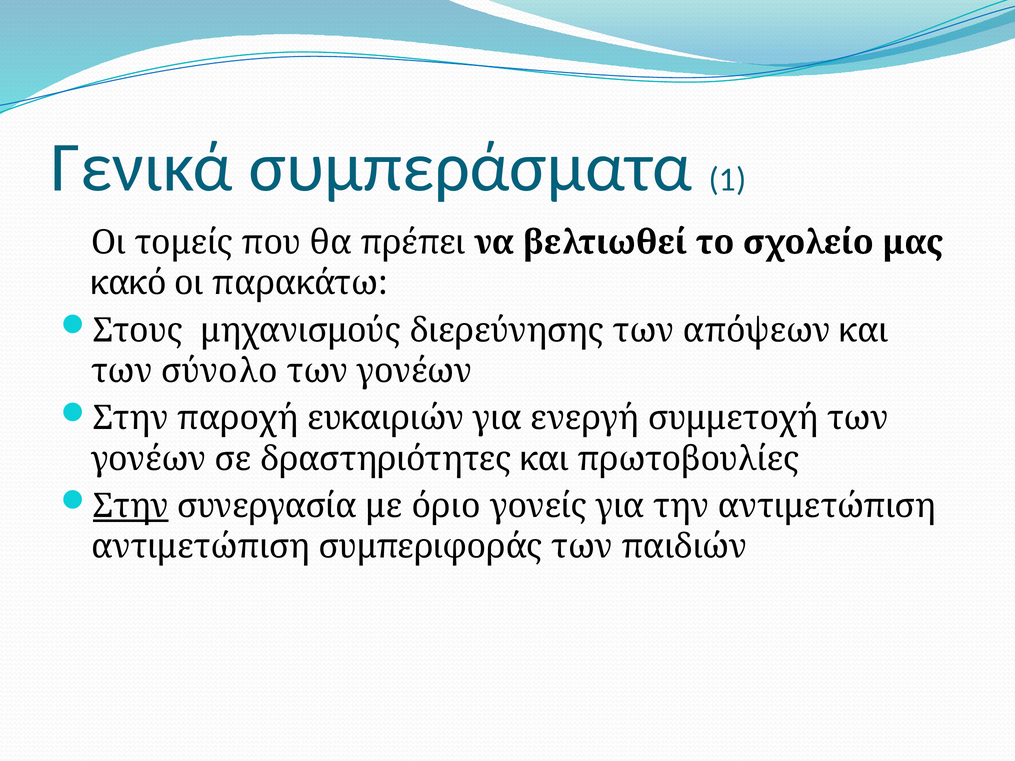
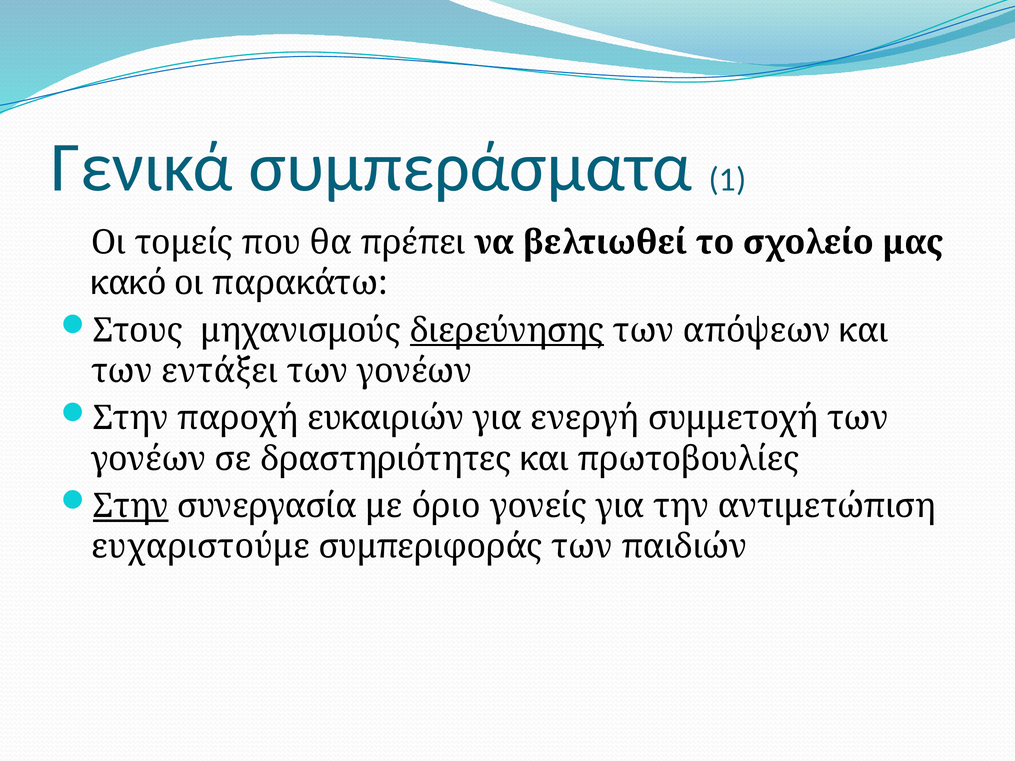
διερεύνησης underline: none -> present (507, 330)
σύνολο: σύνολο -> εντάξει (220, 371)
αντιμετώπιση: αντιμετώπιση -> ευχαριστούμε (200, 547)
